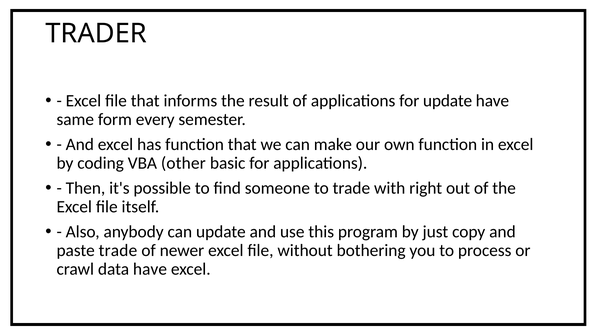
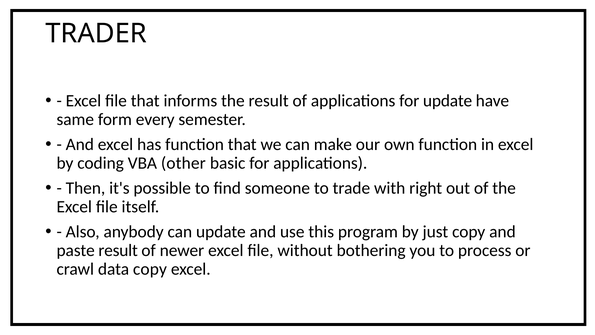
paste trade: trade -> result (118, 250)
data have: have -> copy (150, 269)
